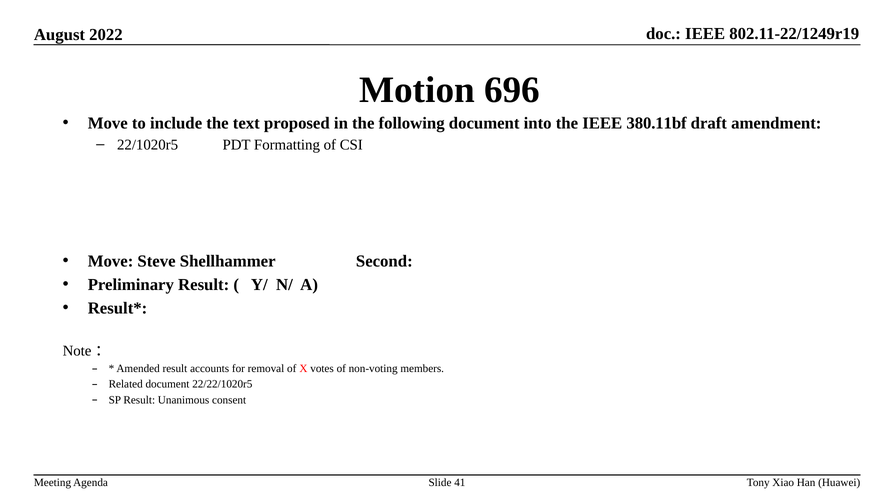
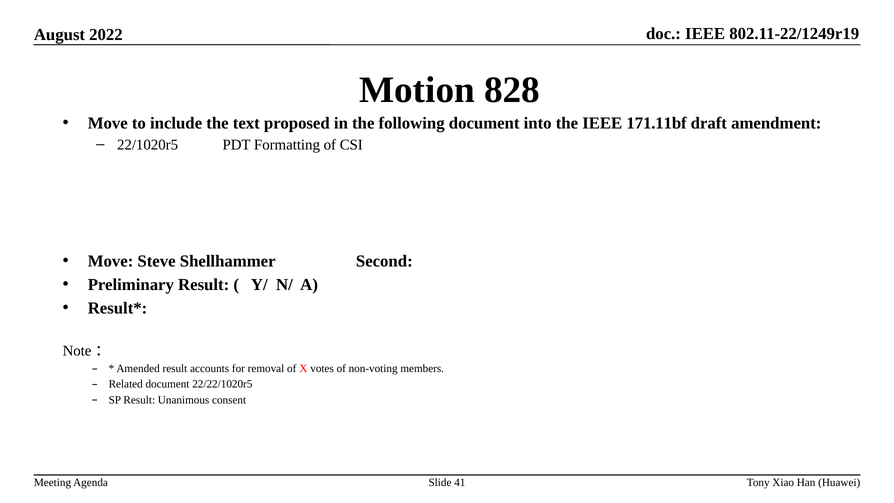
696: 696 -> 828 (512, 90)
380.11bf: 380.11bf -> 171.11bf (657, 123)
